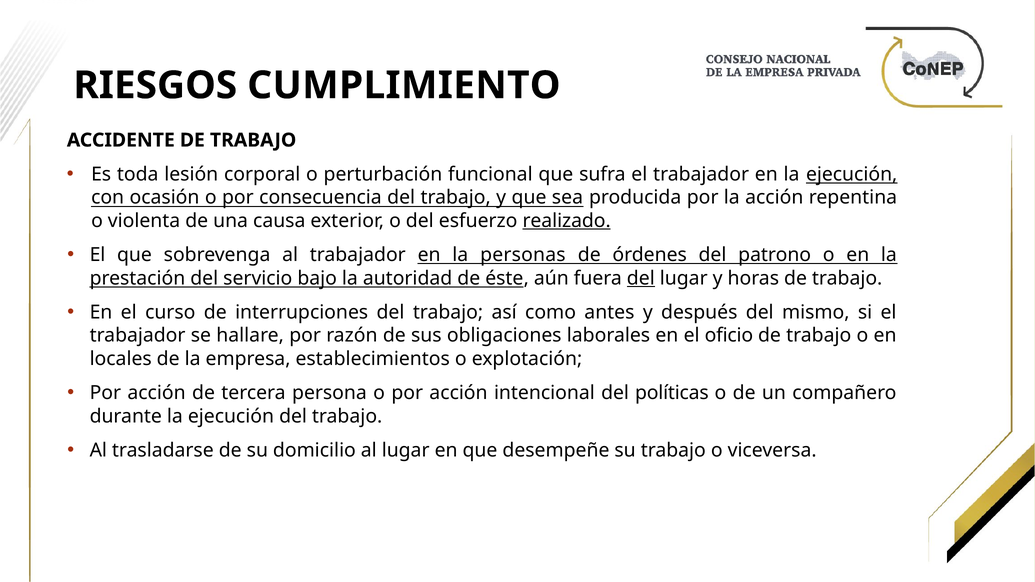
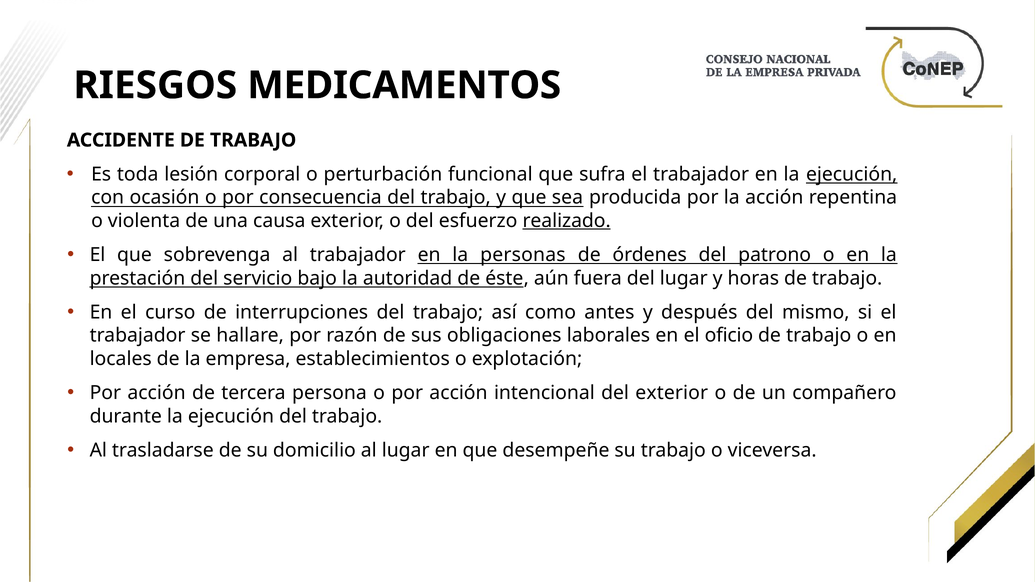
CUMPLIMIENTO: CUMPLIMIENTO -> MEDICAMENTOS (404, 85)
del underline: present -> none (641, 278)
del políticas: políticas -> exterior (672, 393)
